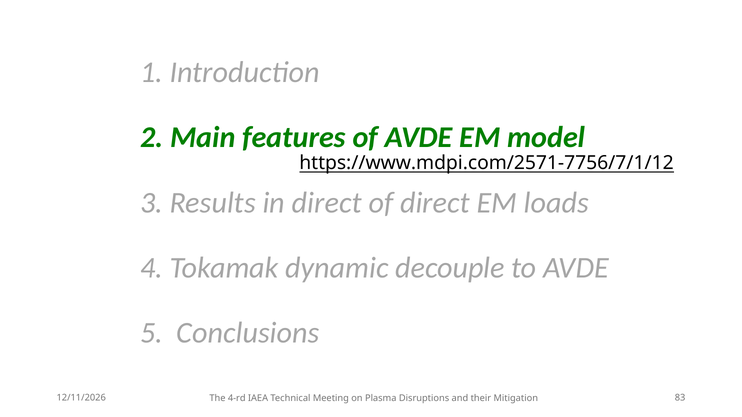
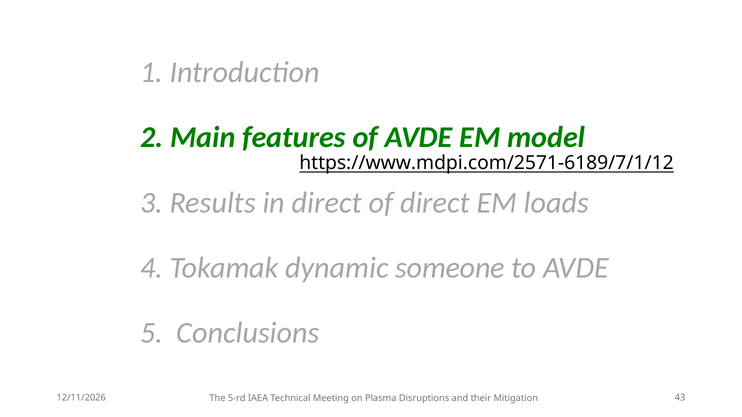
https://www.mdpi.com/2571-7756/7/1/12: https://www.mdpi.com/2571-7756/7/1/12 -> https://www.mdpi.com/2571-6189/7/1/12 (487, 163)
decouple: decouple -> someone (450, 268)
83: 83 -> 43 (680, 398)
4-rd: 4-rd -> 5-rd (237, 399)
